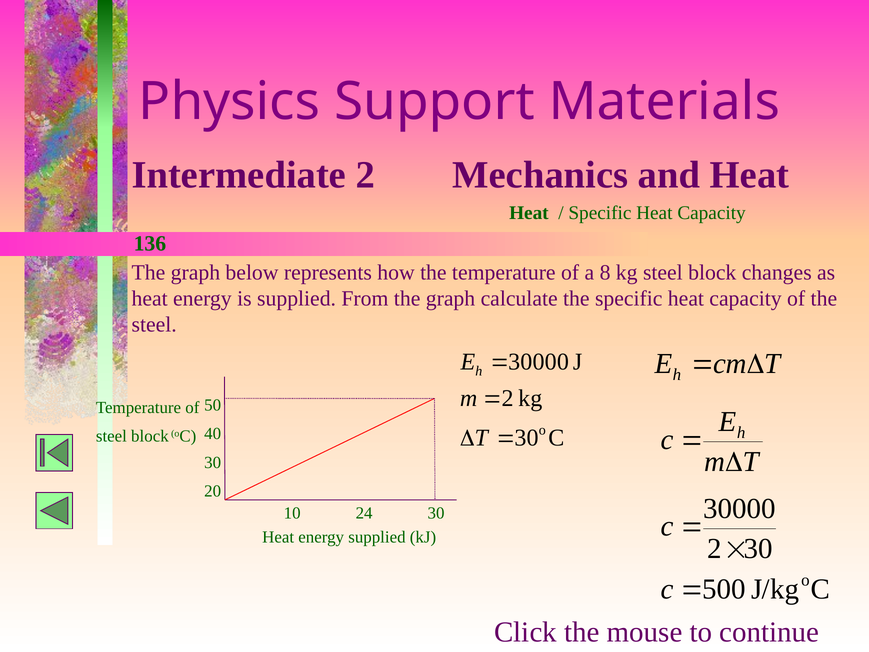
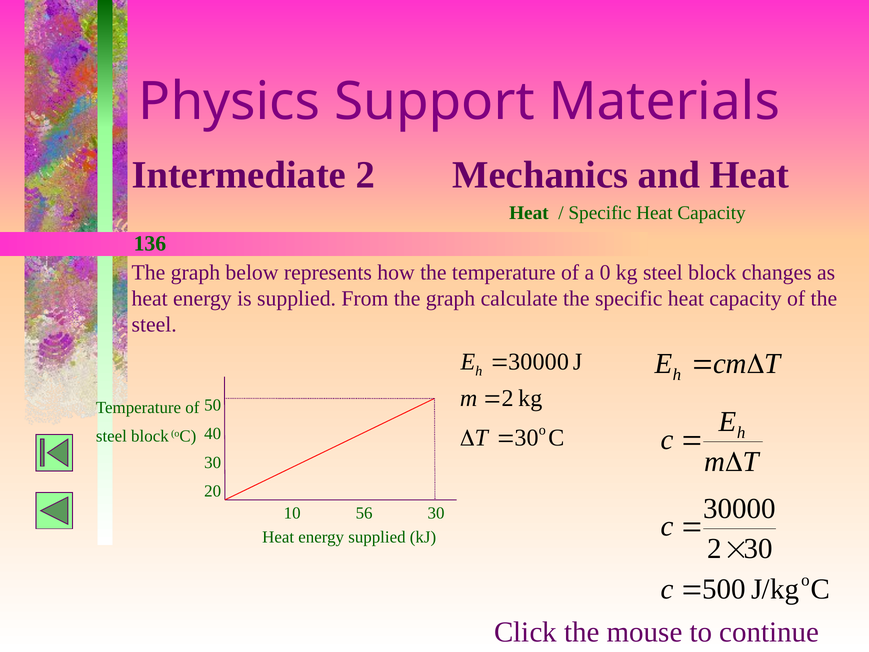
8: 8 -> 0 (605, 272)
24: 24 -> 56 (364, 513)
